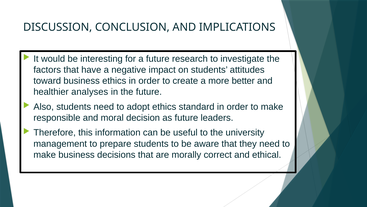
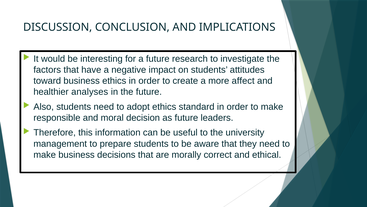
better: better -> affect (243, 81)
